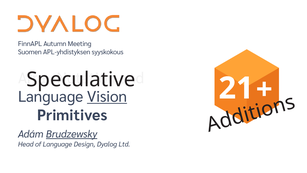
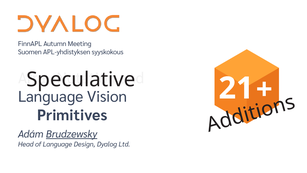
Vision underline: present -> none (107, 97)
